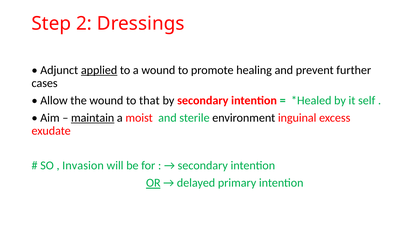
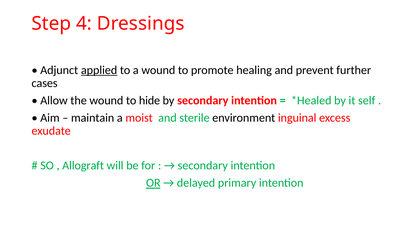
2: 2 -> 4 (84, 23)
that: that -> hide (150, 100)
maintain underline: present -> none (93, 118)
Invasion: Invasion -> Allograft (83, 166)
